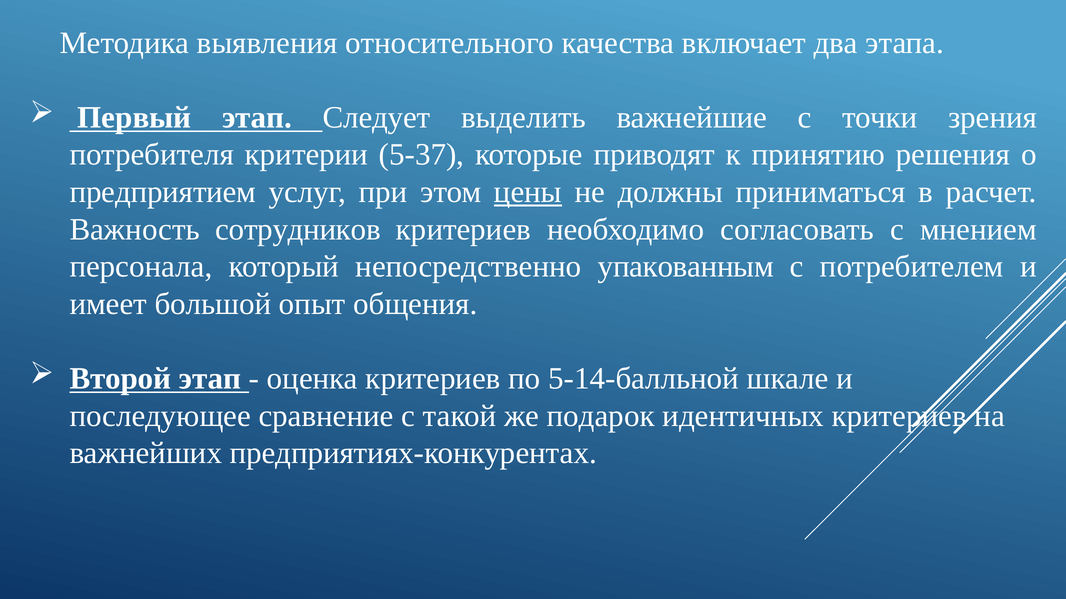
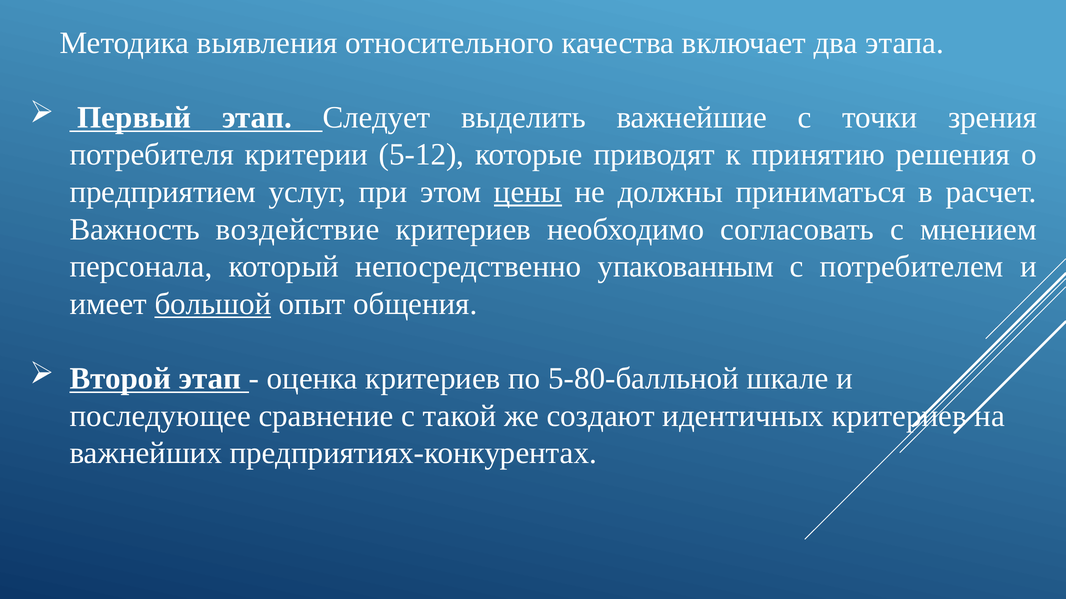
5-37: 5-37 -> 5-12 (422, 155)
сотрудников: сотрудников -> воздействие (298, 230)
большой underline: none -> present (213, 304)
5-14-балльной: 5-14-балльной -> 5-80-балльной (644, 379)
подарок: подарок -> создают (601, 416)
